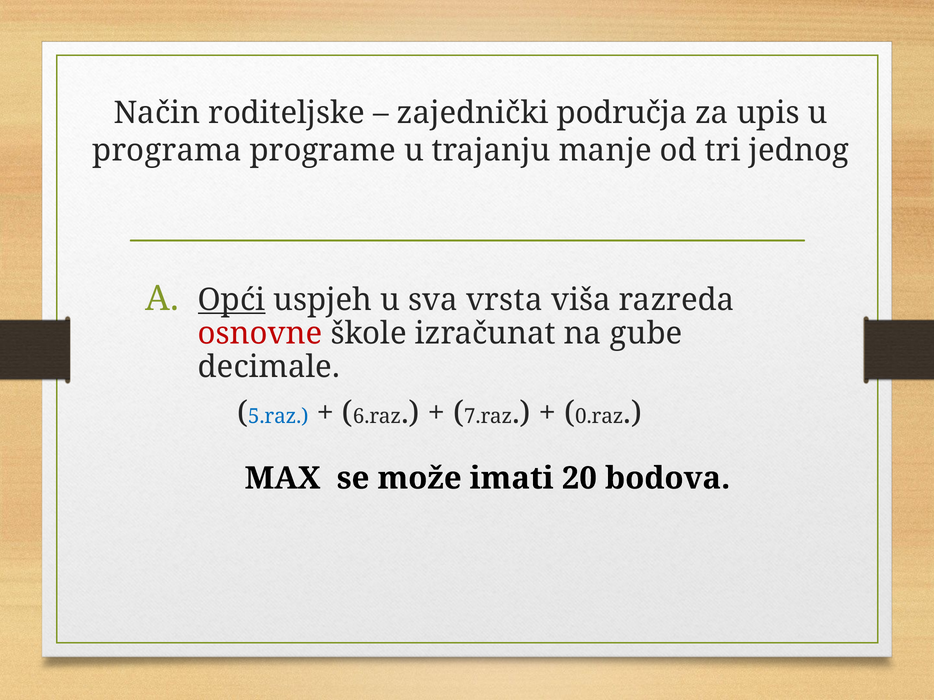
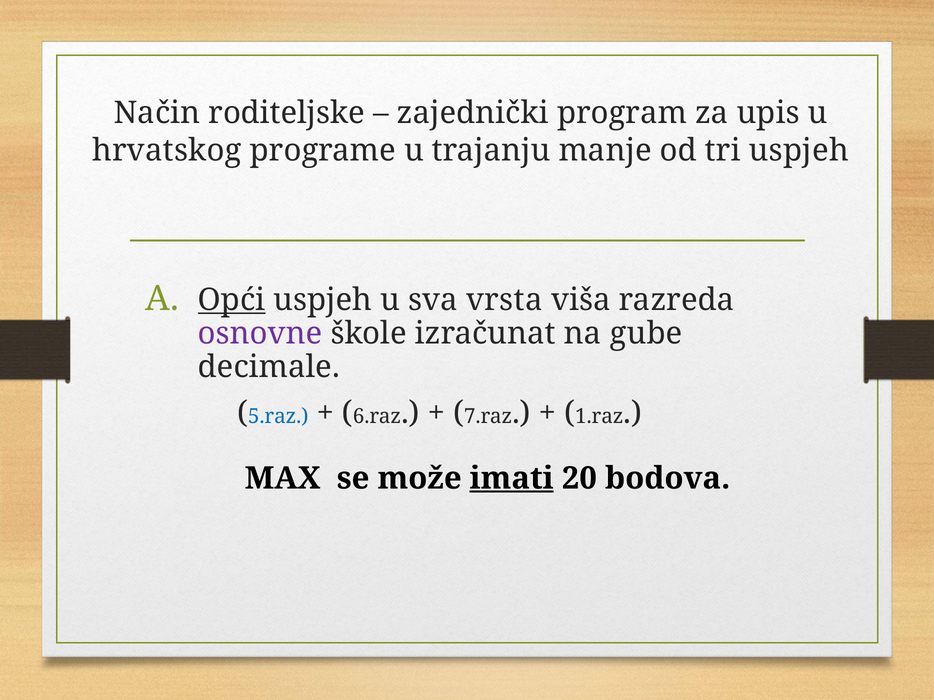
područja: područja -> program (622, 113)
programa: programa -> hrvatskog (167, 151)
tri jednog: jednog -> uspjeh (799, 151)
osnovne colour: red -> purple (260, 334)
0.raz: 0.raz -> 1.raz (599, 417)
imati underline: none -> present (512, 479)
